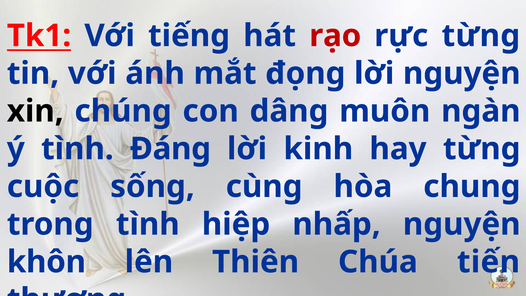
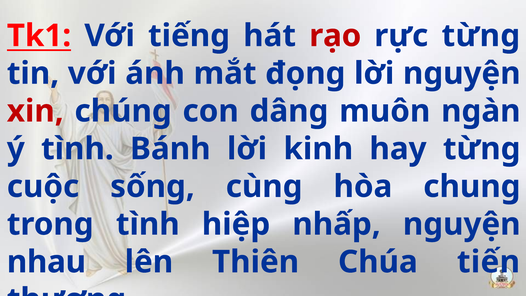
xin colour: black -> red (35, 111)
Đáng: Đáng -> Bánh (170, 149)
khôn: khôn -> nhau (46, 262)
